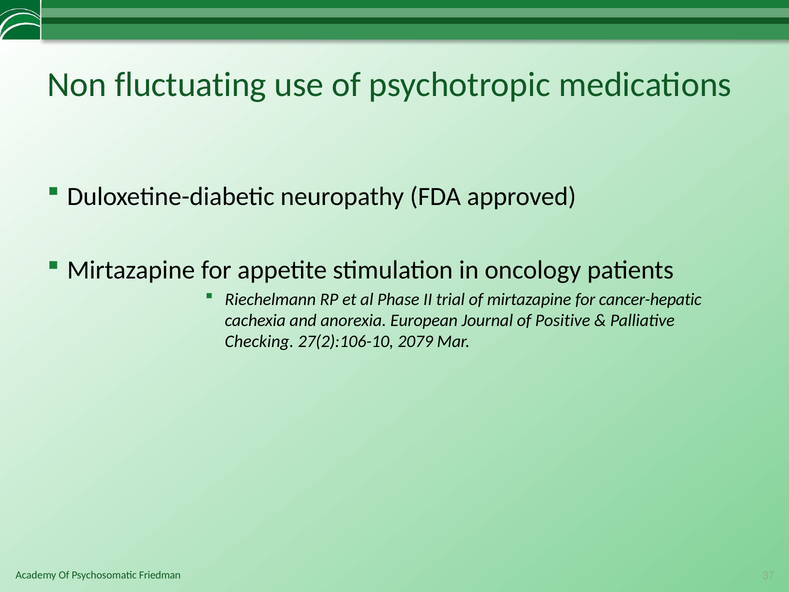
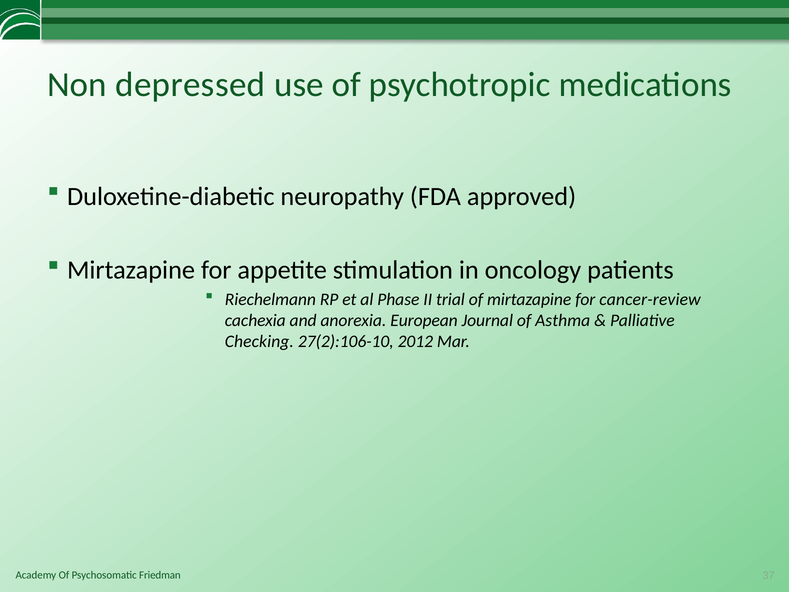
fluctuating: fluctuating -> depressed (190, 85)
cancer-hepatic: cancer-hepatic -> cancer-review (650, 299)
Positive: Positive -> Asthma (563, 320)
2079: 2079 -> 2012 (415, 341)
